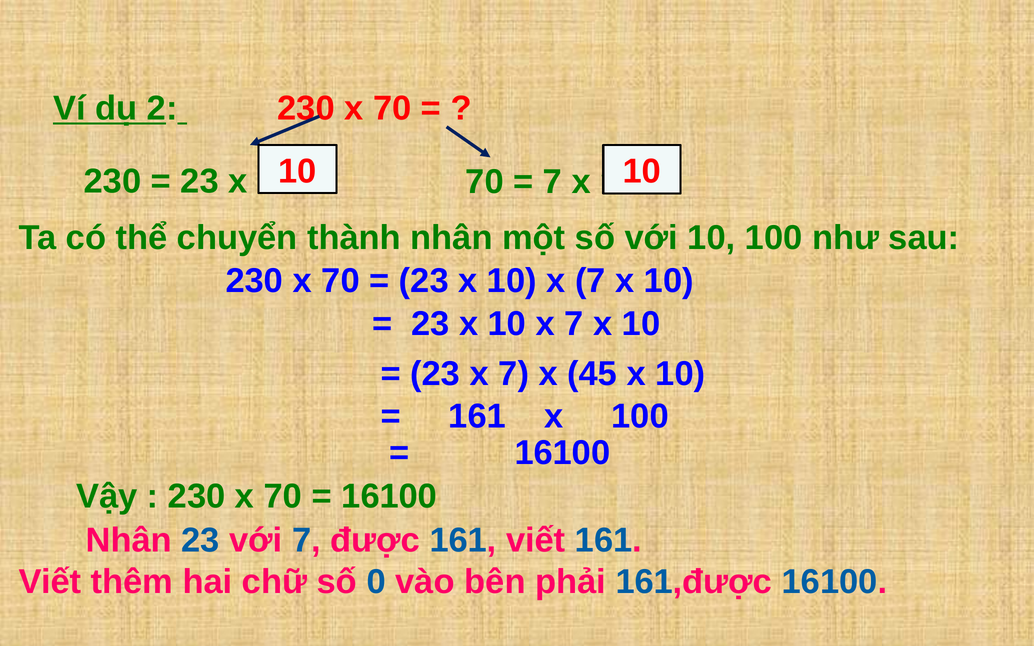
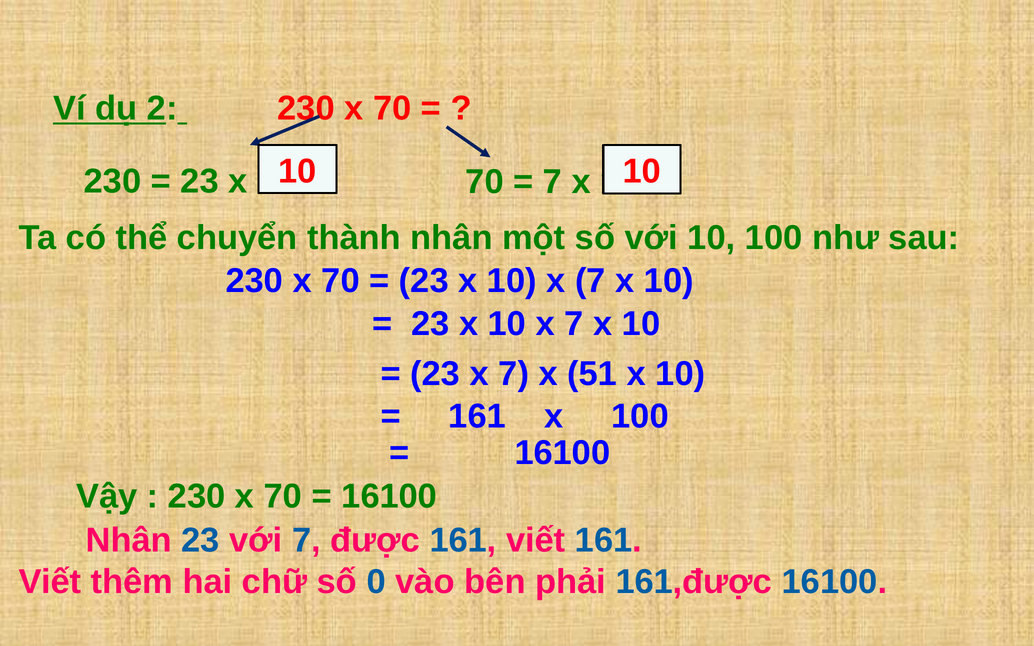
45: 45 -> 51 (592, 374)
